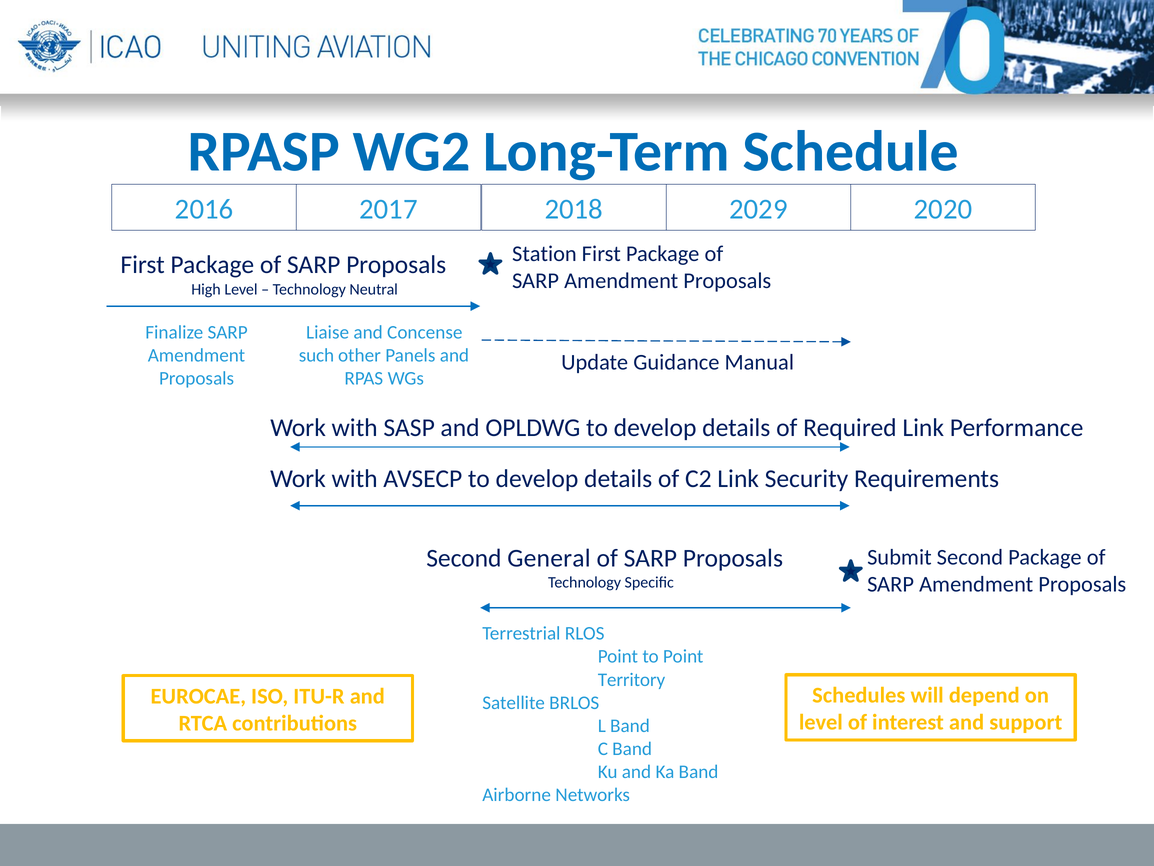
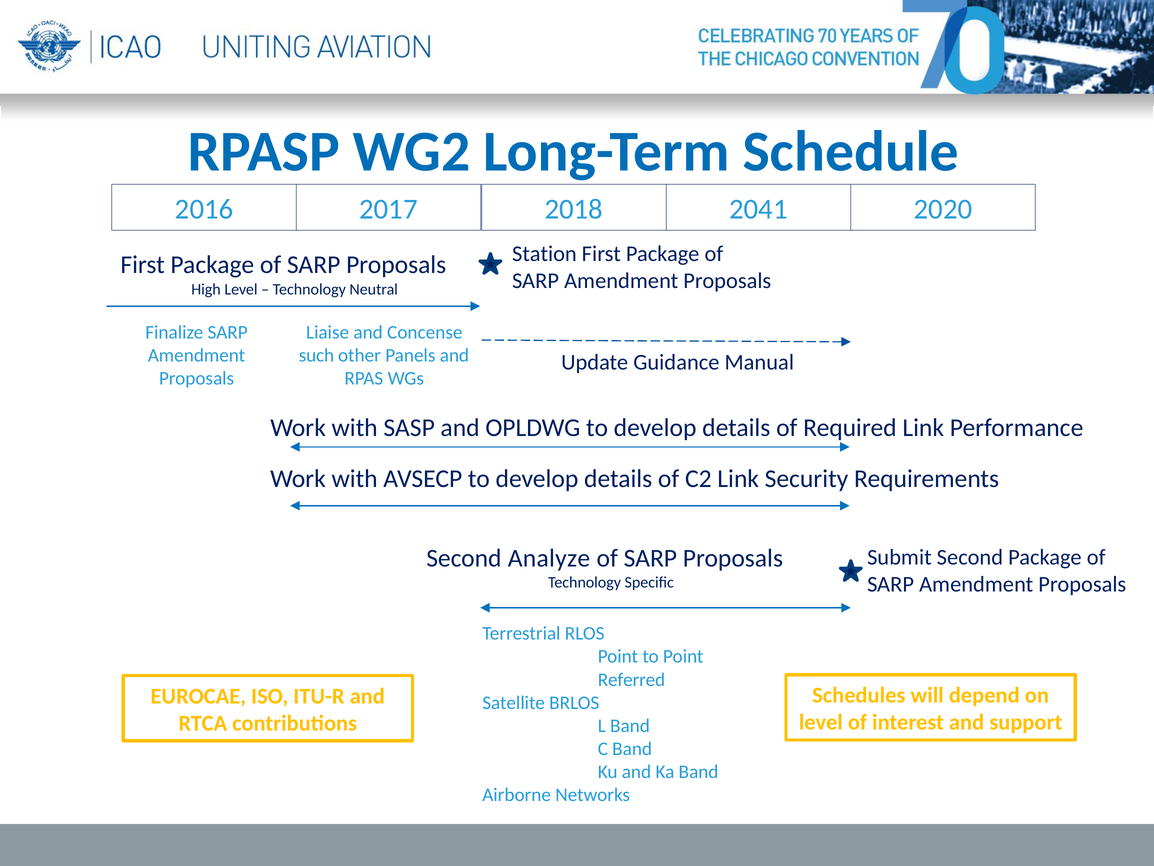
2029: 2029 -> 2041 (758, 209)
General: General -> Analyze (549, 558)
Territory: Territory -> Referred (631, 679)
